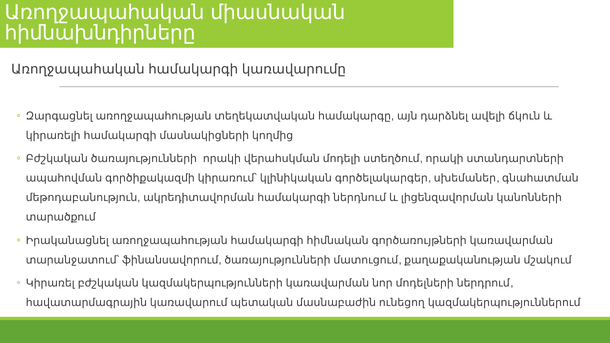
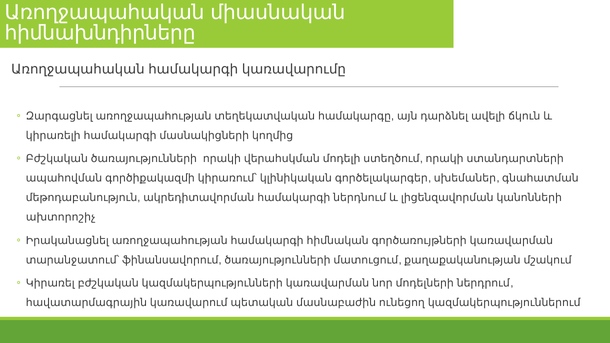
տարածքում: տարածքում -> ախտորոշիչ (61, 217)
